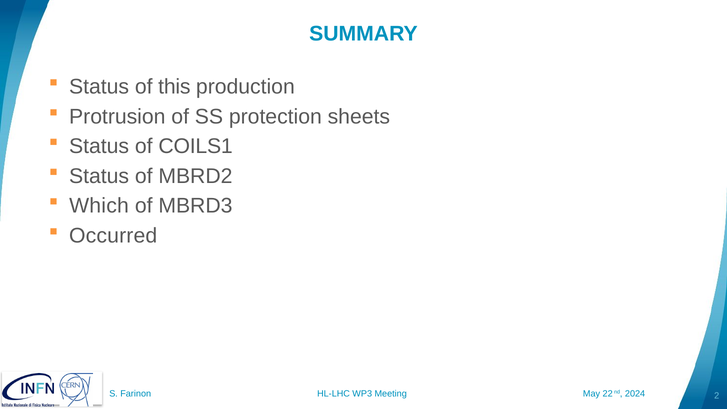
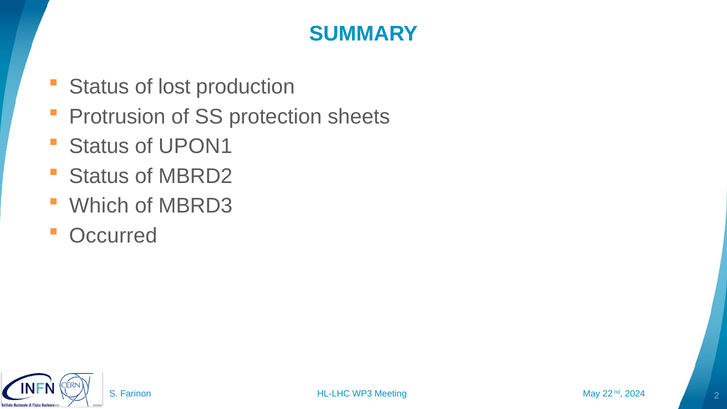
this: this -> lost (174, 87)
COILS1: COILS1 -> UPON1 (195, 146)
